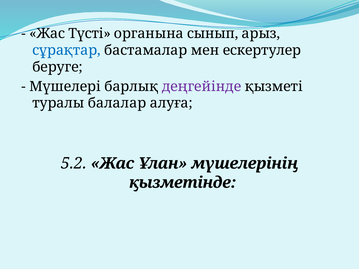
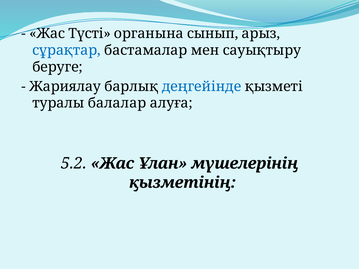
ескертулер: ескертулер -> сауықтыру (262, 50)
Мүшелері: Мүшелері -> Жариялау (65, 86)
деңгейінде colour: purple -> blue (202, 86)
қызметінде: қызметінде -> қызметінің (183, 183)
